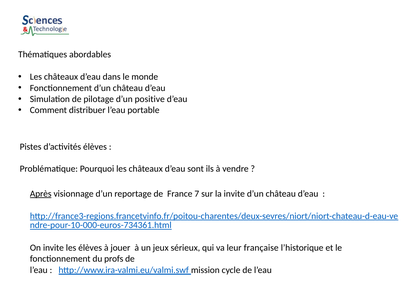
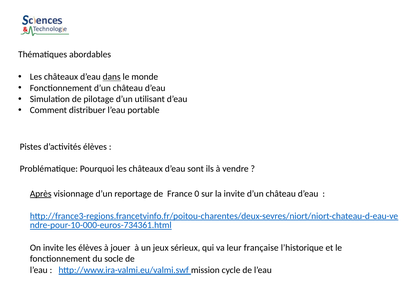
dans underline: none -> present (112, 77)
positive: positive -> utilisant (150, 99)
7: 7 -> 0 (197, 194)
profs: profs -> socle (114, 259)
